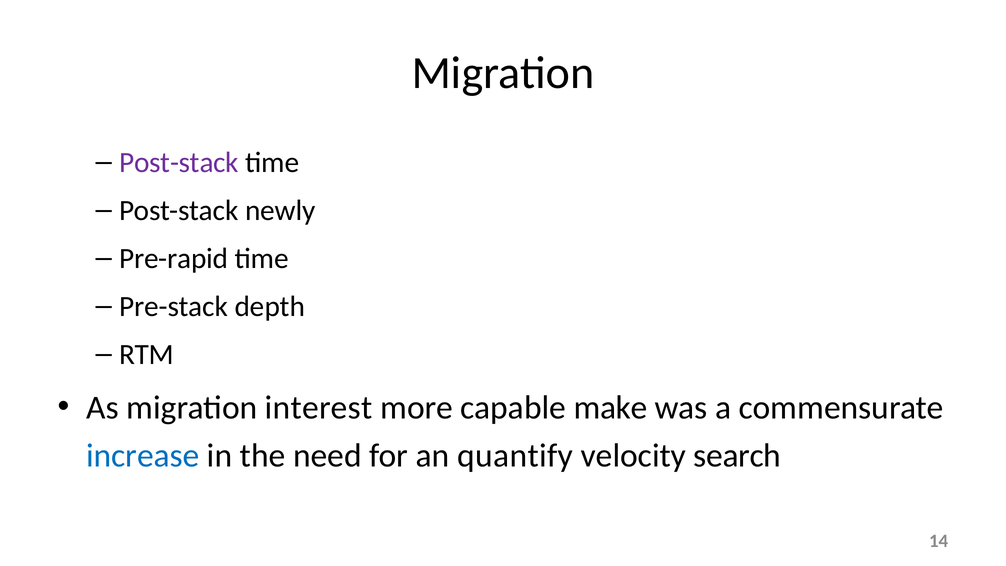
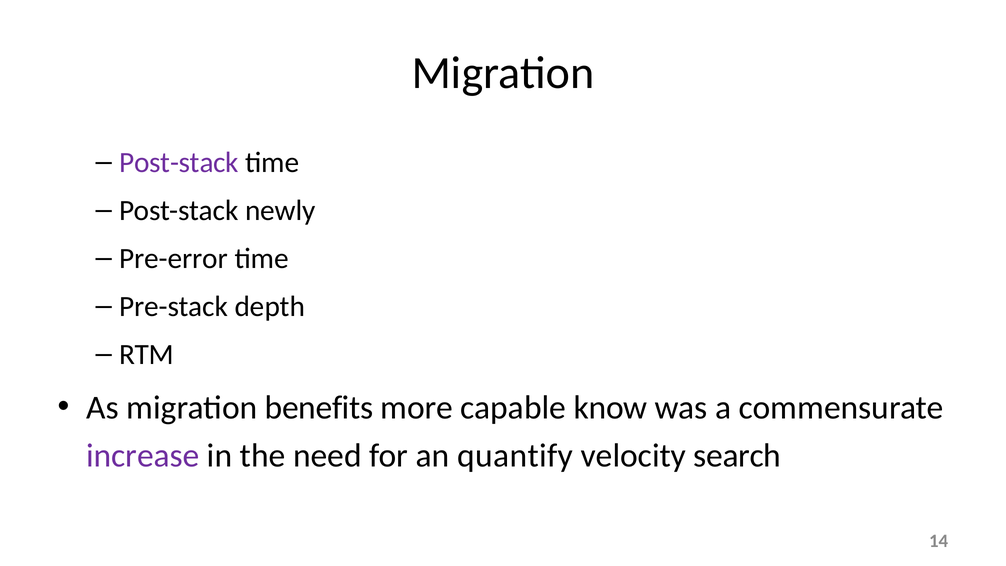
Pre-rapid: Pre-rapid -> Pre-error (174, 259)
interest: interest -> benefits (319, 407)
make: make -> know (611, 407)
increase colour: blue -> purple (143, 456)
